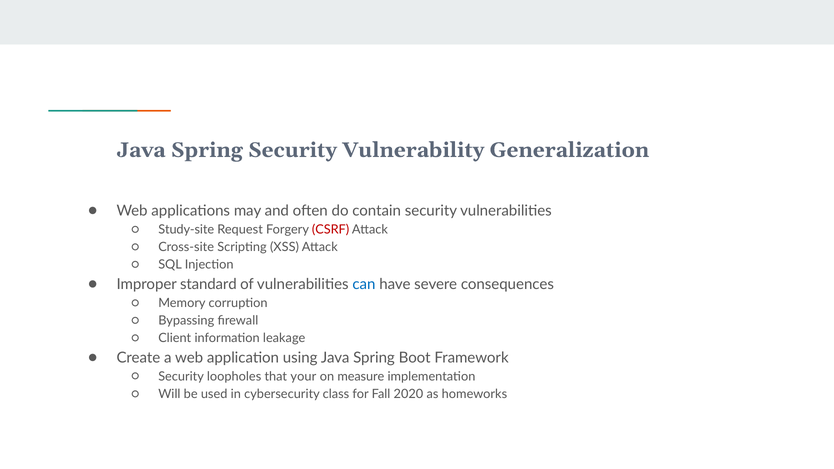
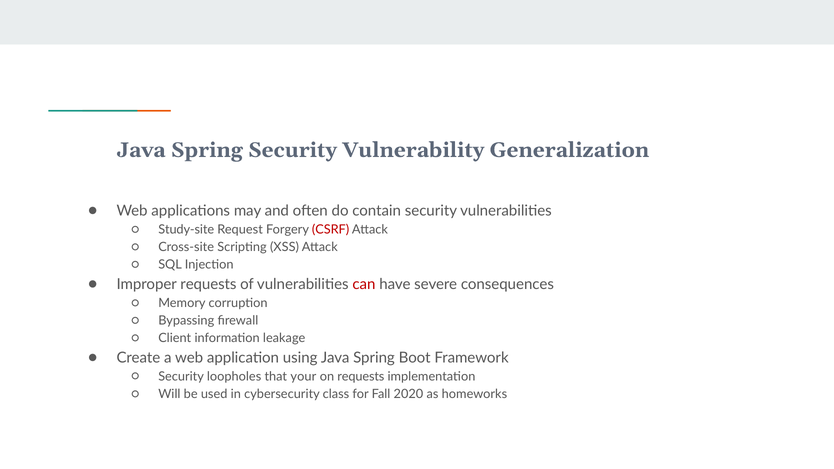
Improper standard: standard -> requests (208, 284)
can colour: blue -> red (364, 284)
on measure: measure -> requests (361, 377)
